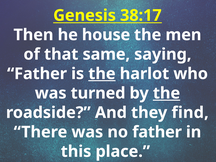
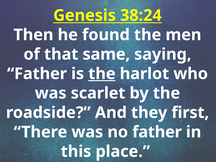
38:17: 38:17 -> 38:24 (141, 15)
house: house -> found (106, 35)
turned: turned -> scarlet (98, 93)
the underline: present -> none (167, 93)
find: find -> first (190, 113)
